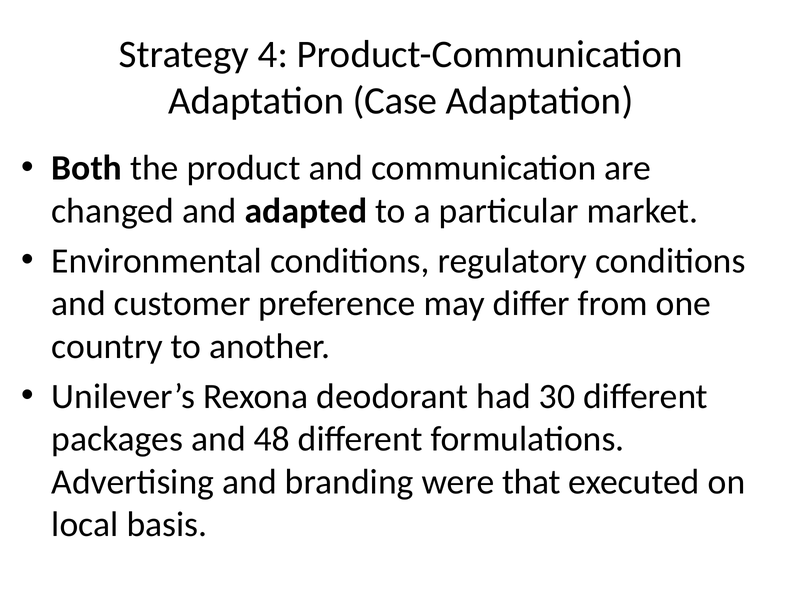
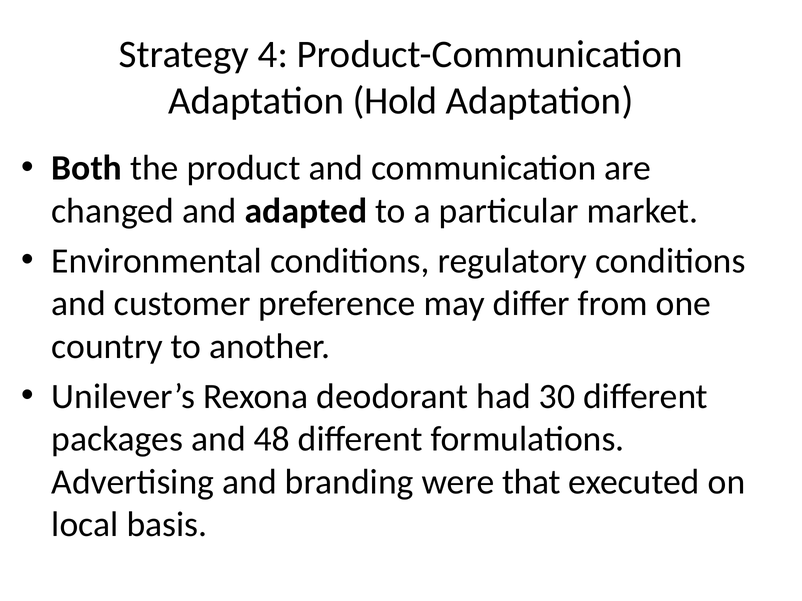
Case: Case -> Hold (395, 101)
